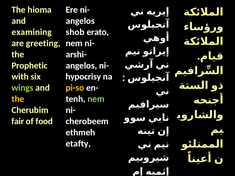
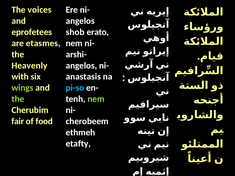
hioma: hioma -> voices (40, 10)
examining: examining -> eprofetees (32, 32)
greeting: greeting -> etasmes (43, 43)
Prophetic: Prophetic -> Heavenly (29, 66)
hypocrisy: hypocrisy -> anastasis (83, 77)
pi-so colour: yellow -> light blue (75, 88)
the colour: yellow -> light green (18, 99)
